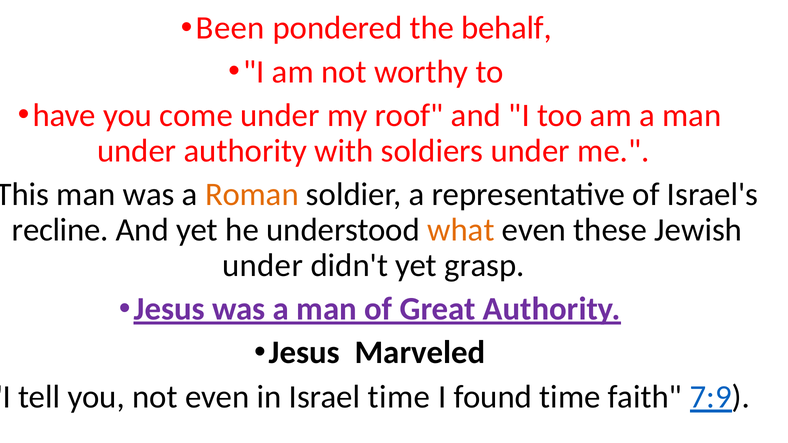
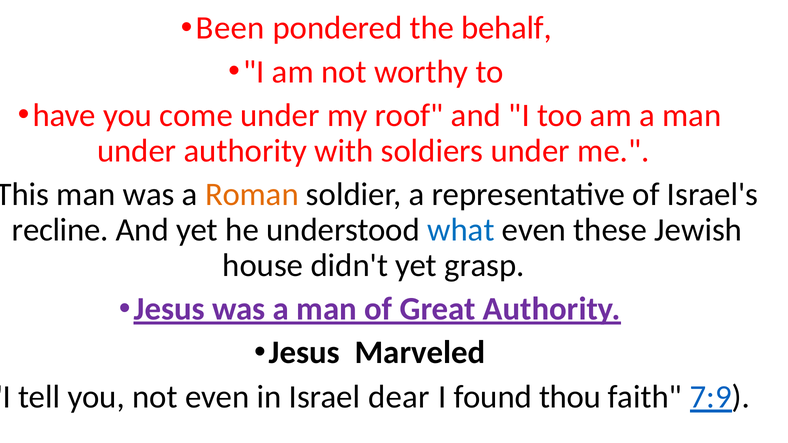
what colour: orange -> blue (461, 230)
under: under -> house (263, 265)
Israel time: time -> dear (399, 397)
found time: time -> thou (570, 397)
